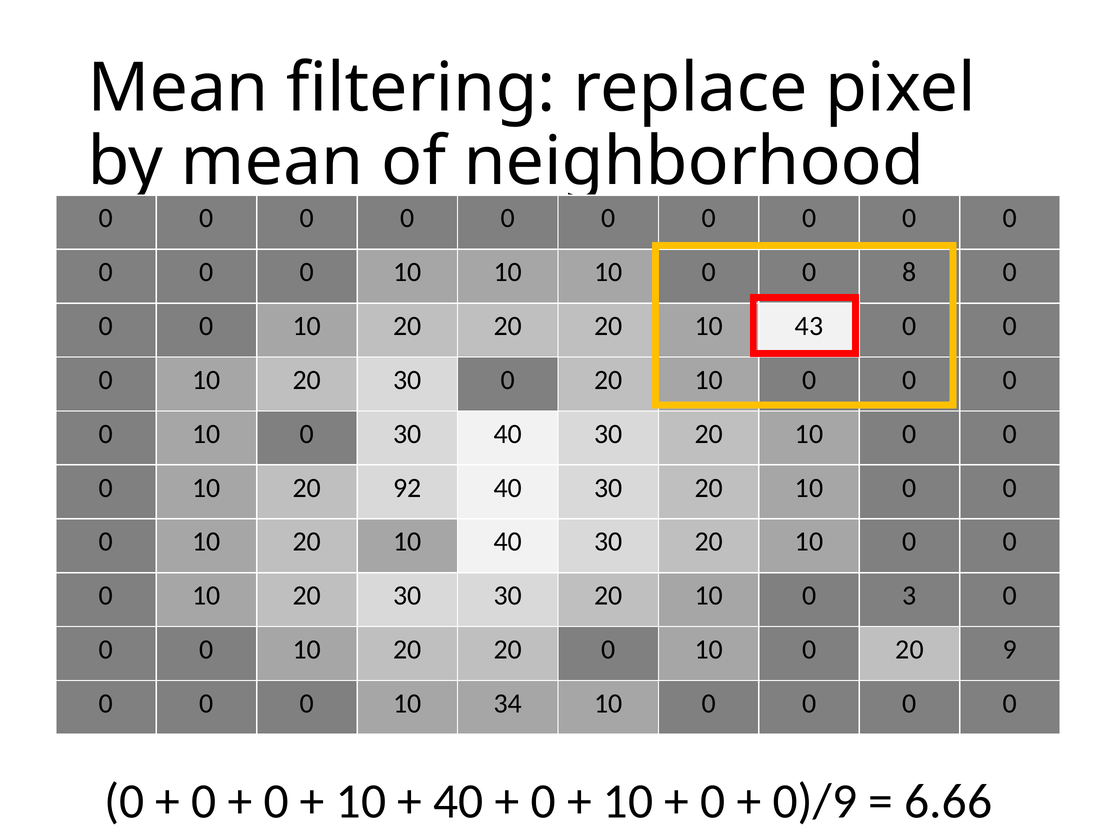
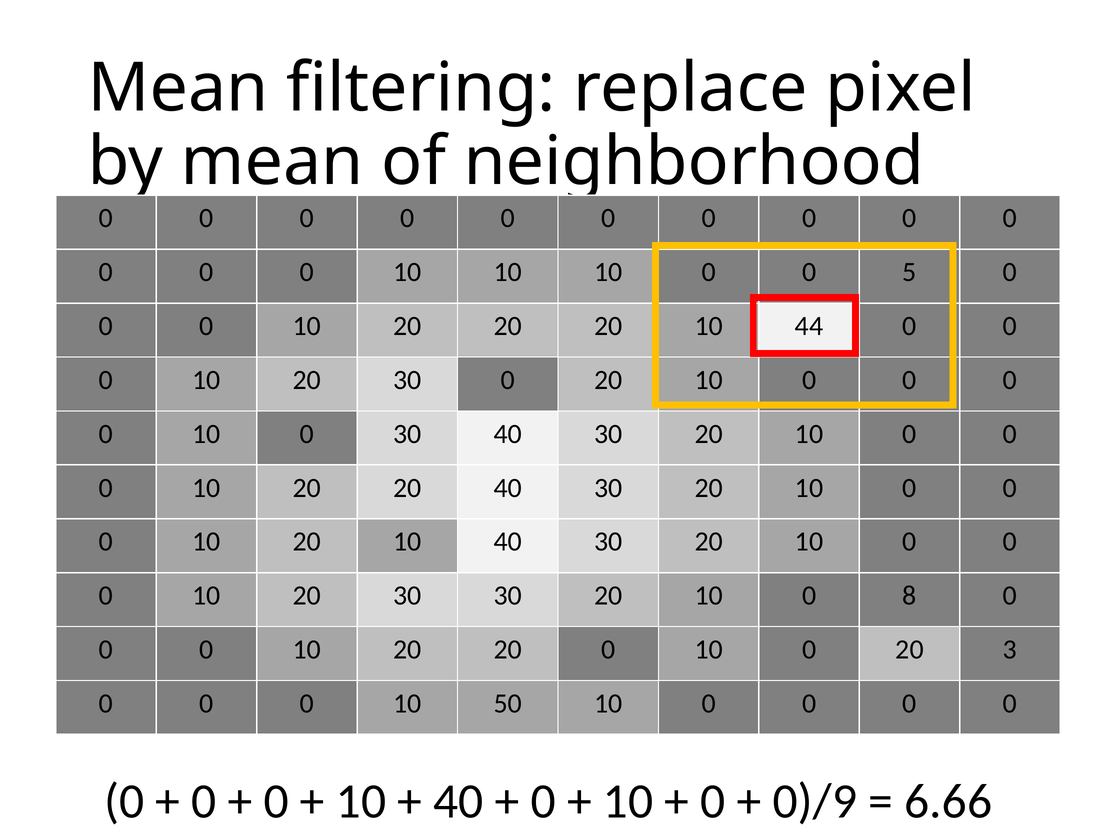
8: 8 -> 5 (910, 272)
43: 43 -> 44 (809, 326)
92: 92 -> 20 (407, 488)
3: 3 -> 8 (910, 596)
9: 9 -> 3 (1010, 650)
34: 34 -> 50 (508, 703)
